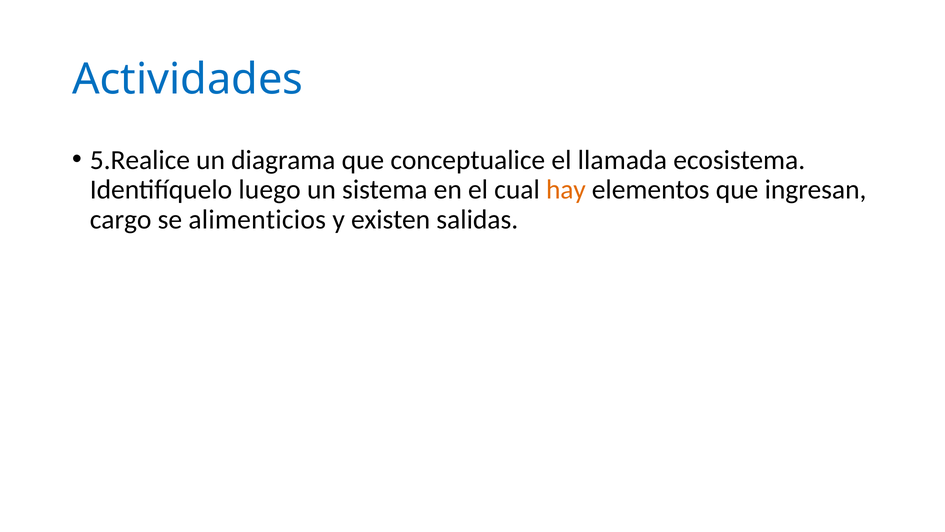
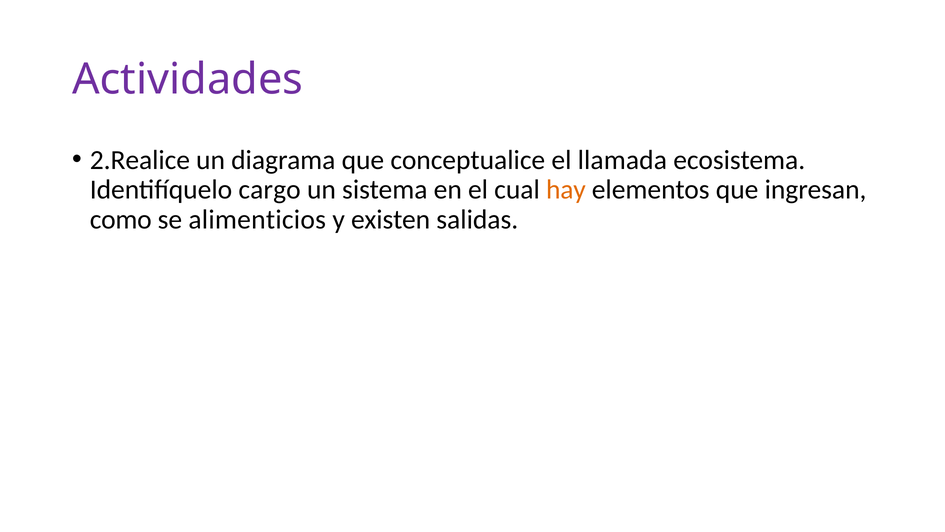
Actividades colour: blue -> purple (188, 79)
5.Realice: 5.Realice -> 2.Realice (140, 160)
luego: luego -> cargo (270, 190)
cargo: cargo -> como (121, 219)
